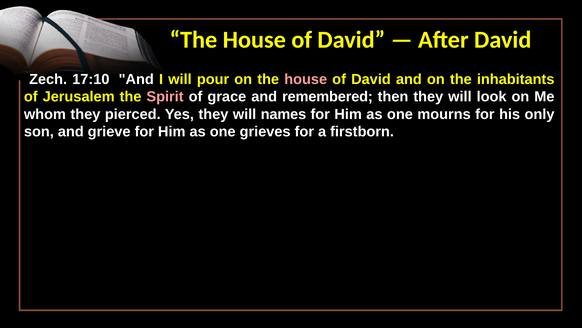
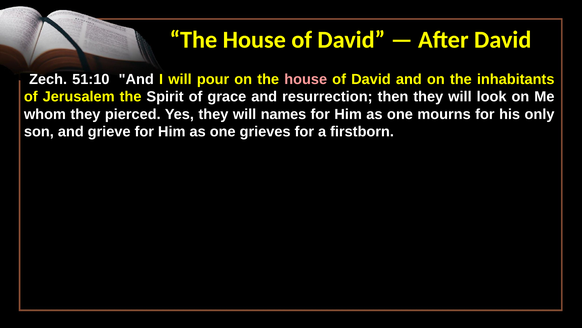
17:10: 17:10 -> 51:10 (91, 79)
Spirit colour: pink -> white (165, 97)
remembered: remembered -> resurrection (327, 97)
